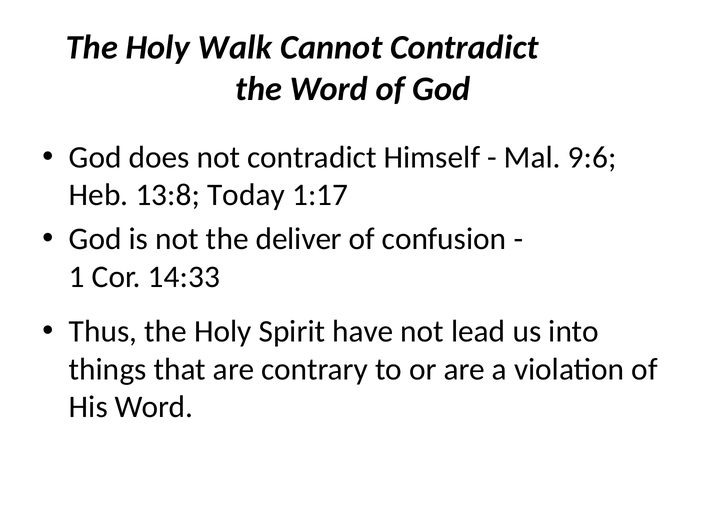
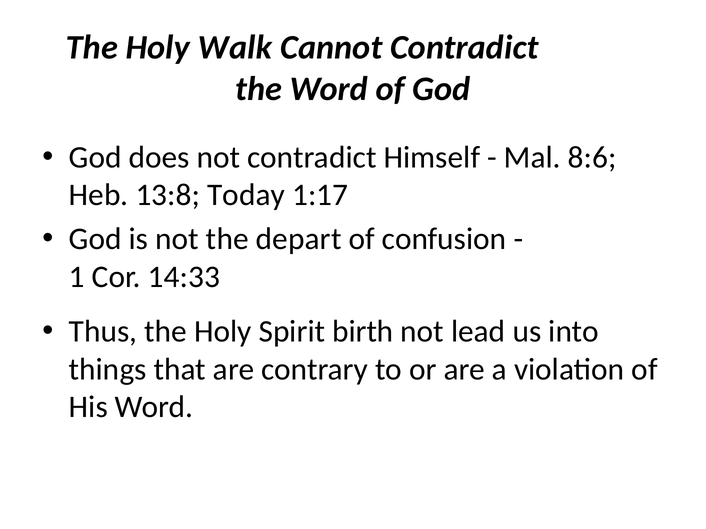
9:6: 9:6 -> 8:6 (592, 158)
deliver: deliver -> depart (299, 239)
have: have -> birth (363, 332)
